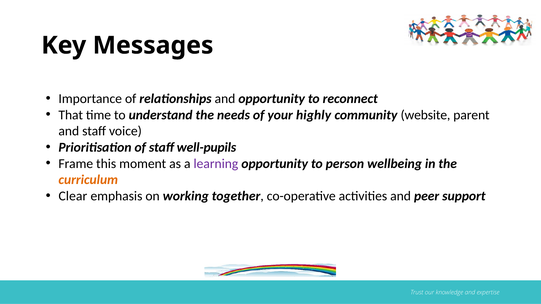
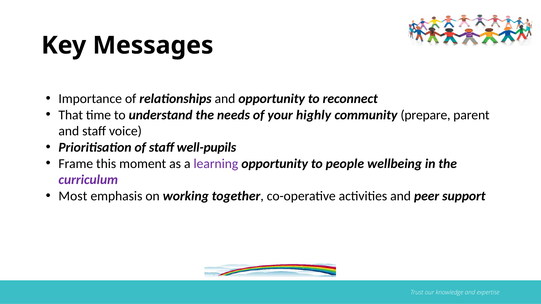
website: website -> prepare (426, 115)
person: person -> people (345, 164)
curriculum colour: orange -> purple (88, 180)
Clear: Clear -> Most (73, 196)
